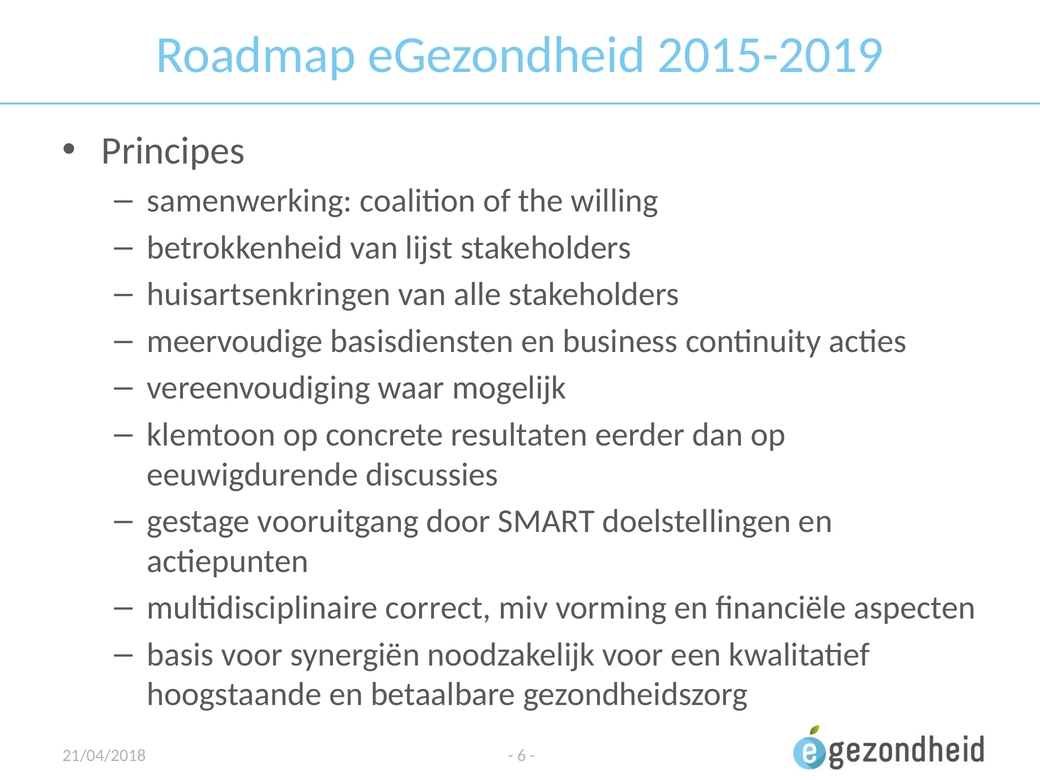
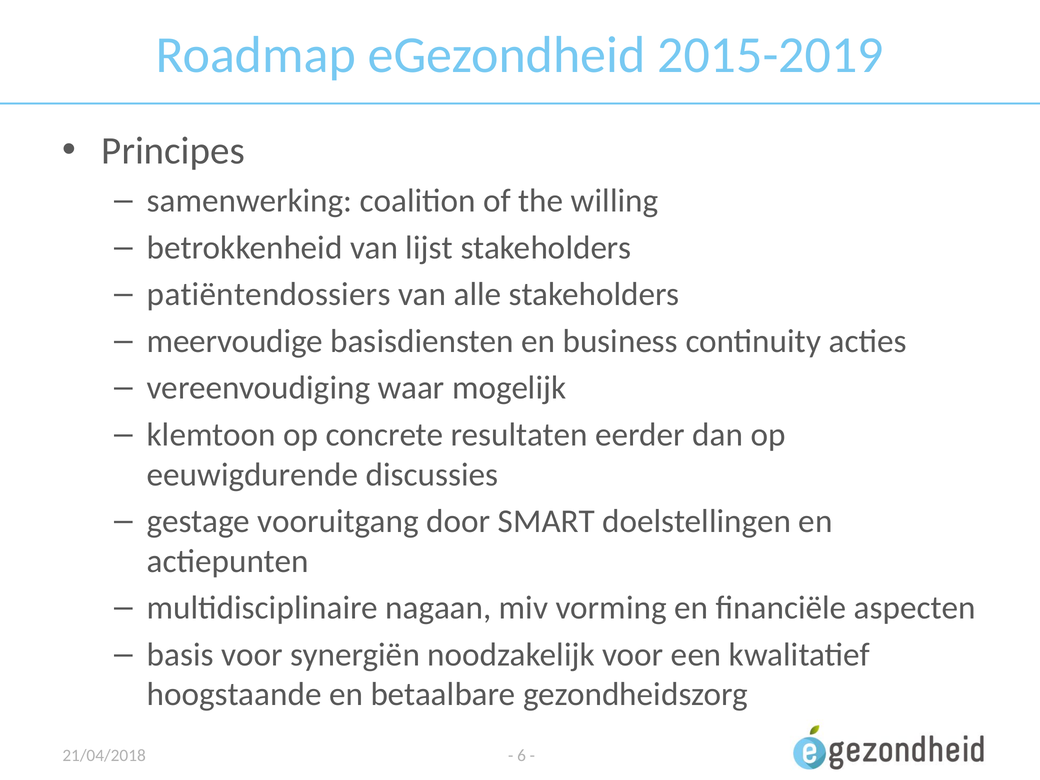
huisartsenkringen: huisartsenkringen -> patiëntendossiers (269, 294)
correct: correct -> nagaan (438, 608)
